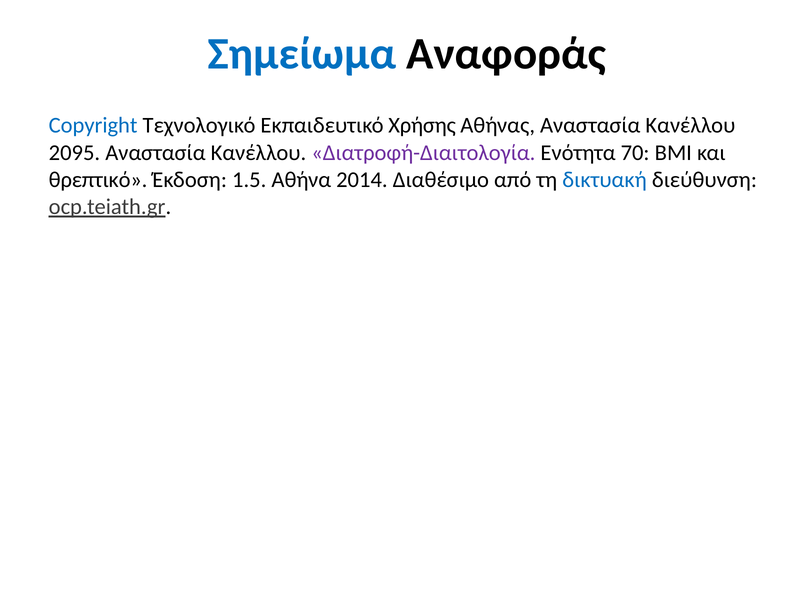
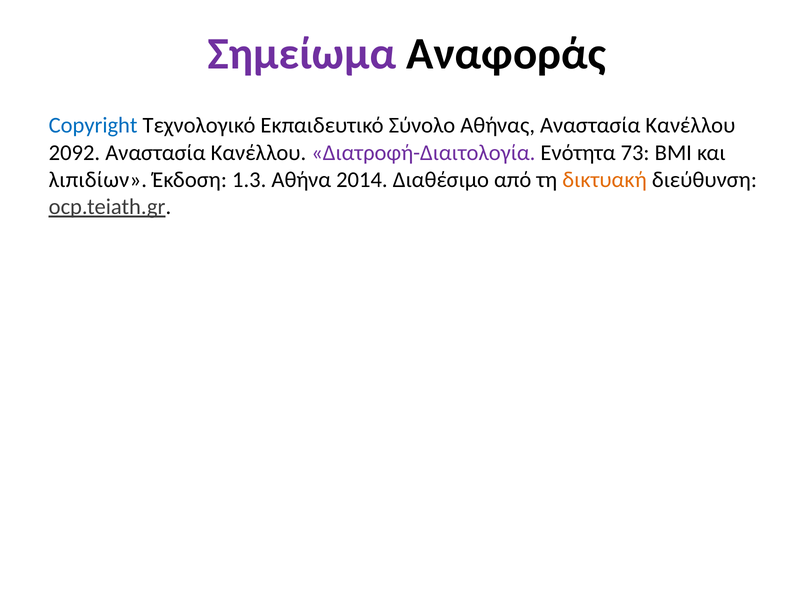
Σημείωμα colour: blue -> purple (302, 54)
Χρήσης: Χρήσης -> Σύνολο (422, 125)
2095: 2095 -> 2092 (74, 153)
70: 70 -> 73 (635, 153)
θρεπτικό: θρεπτικό -> λιπιδίων (98, 180)
1.5: 1.5 -> 1.3 (249, 180)
δικτυακή colour: blue -> orange (605, 180)
